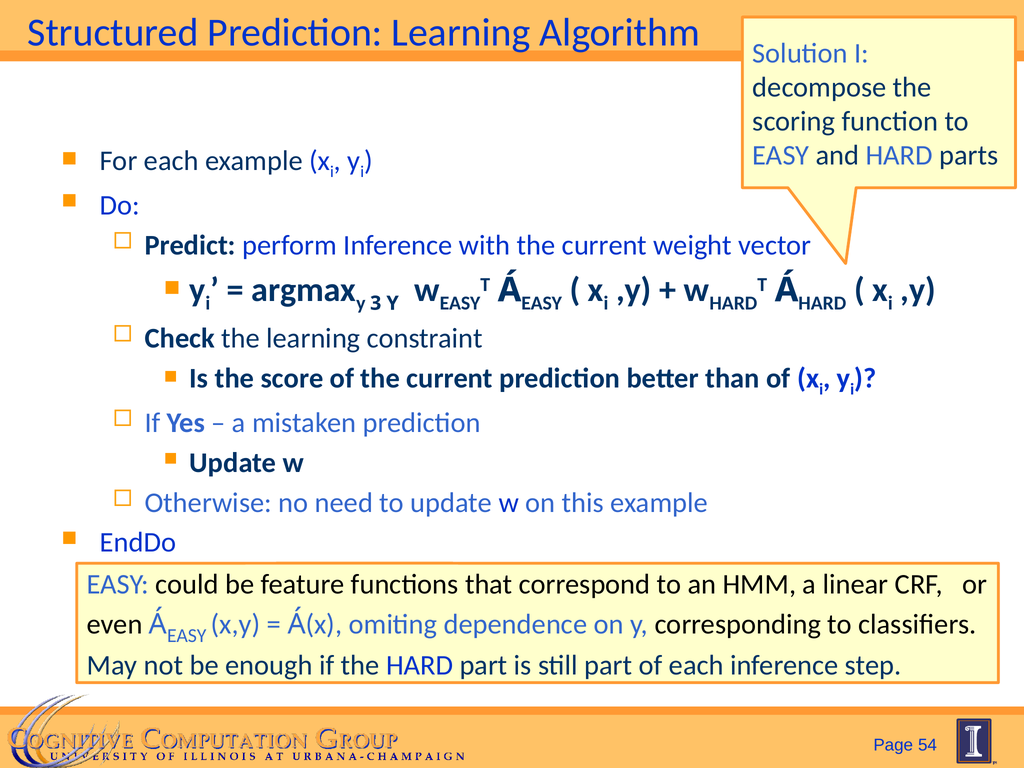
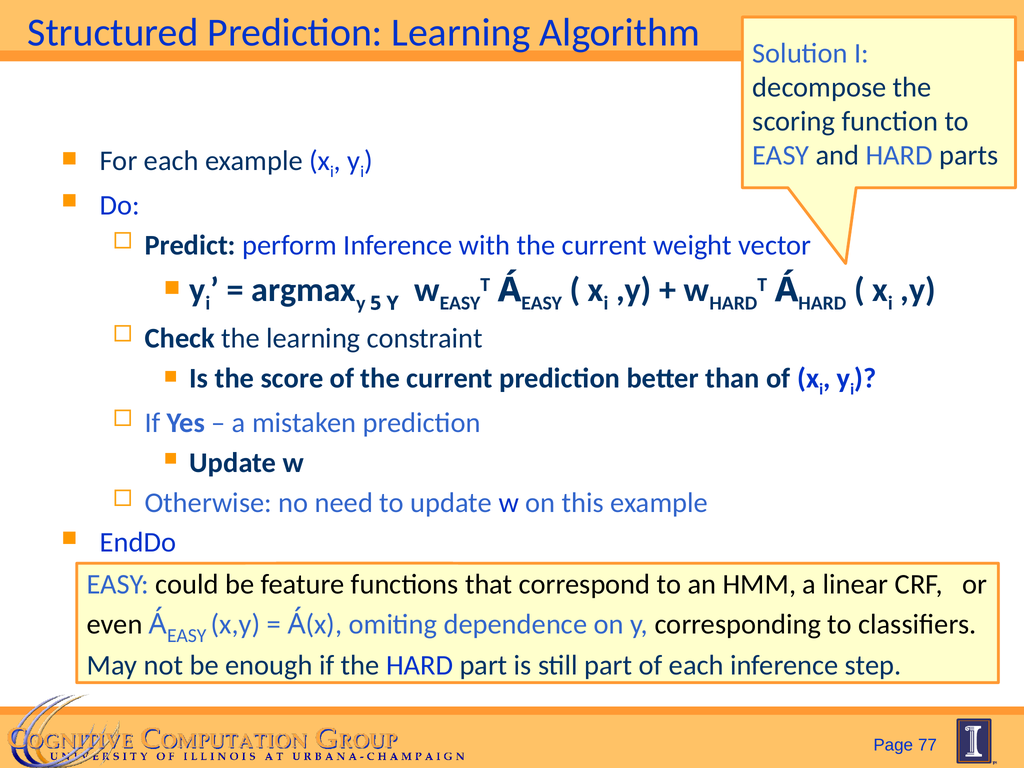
3: 3 -> 5 (376, 303)
54: 54 -> 77 (927, 745)
